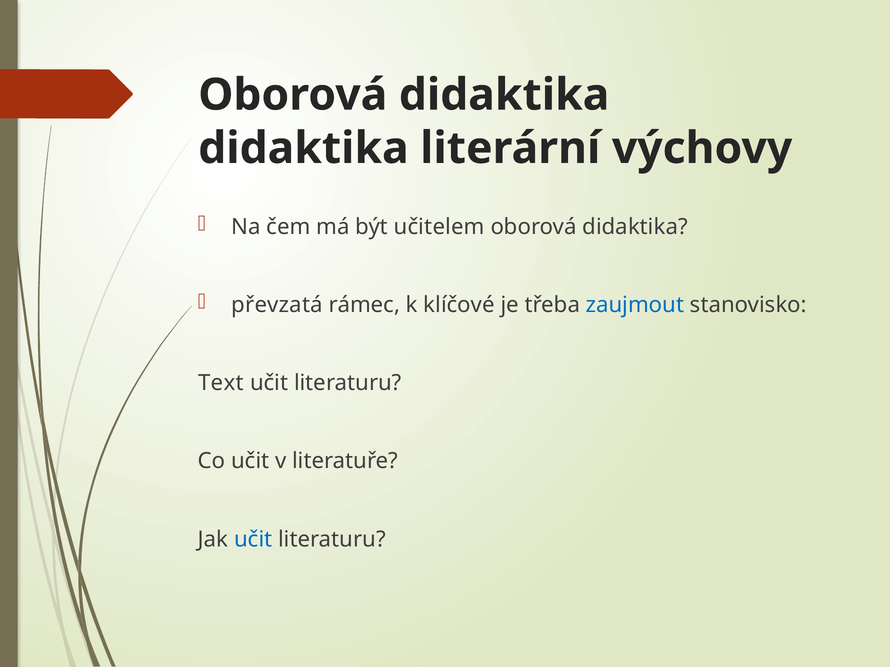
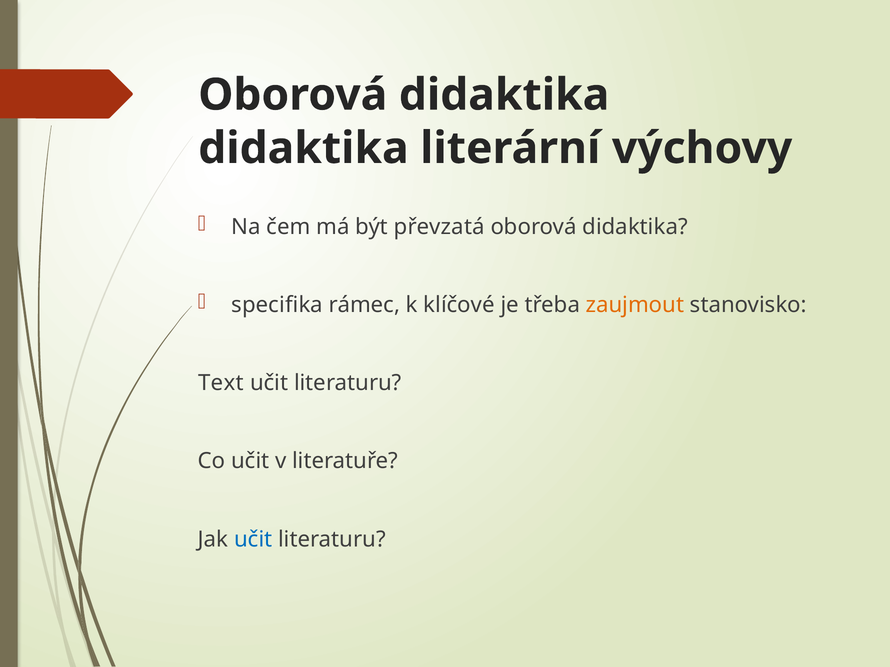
učitelem: učitelem -> převzatá (439, 227)
převzatá: převzatá -> specifika (277, 305)
zaujmout colour: blue -> orange (635, 305)
